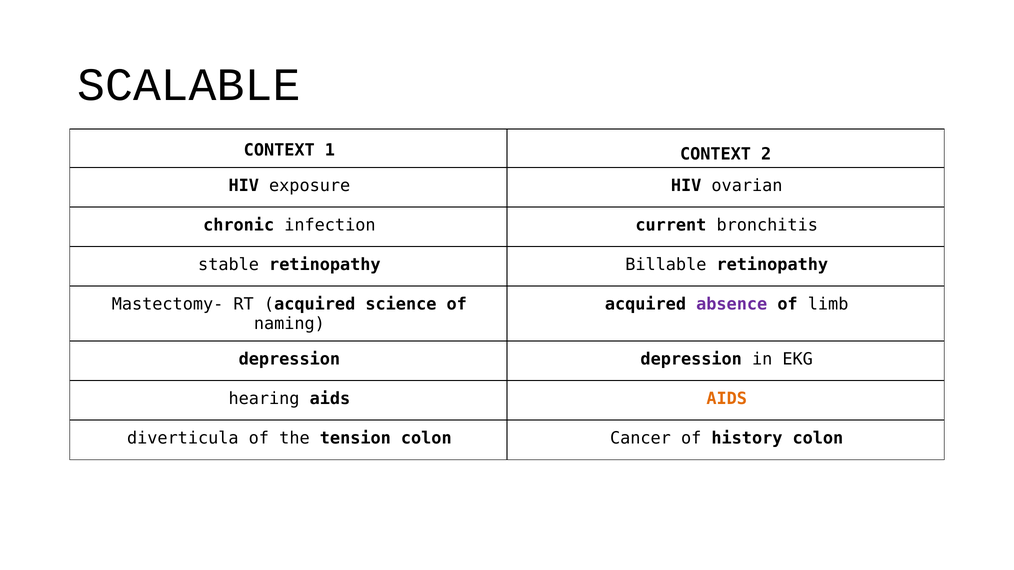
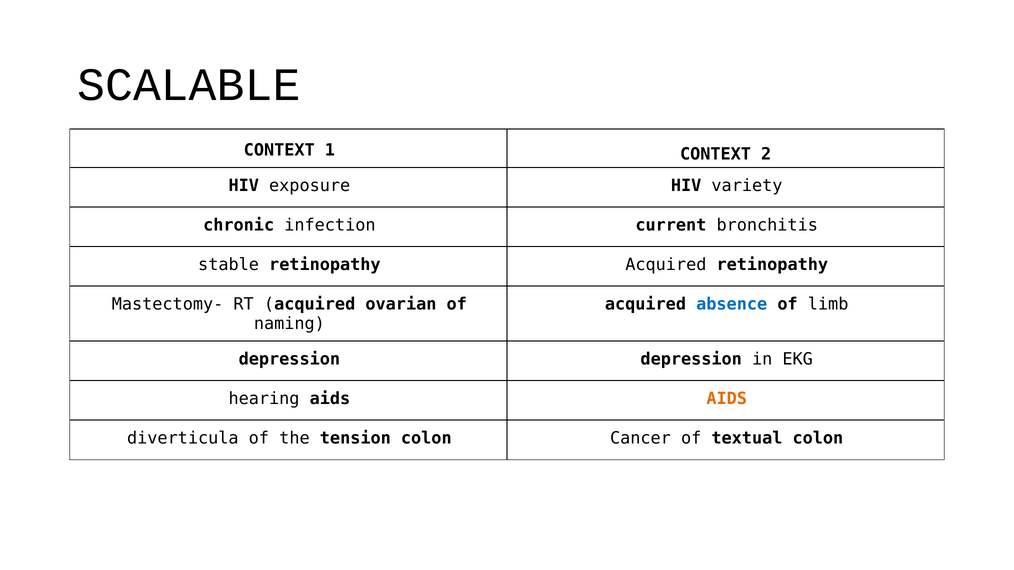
ovarian: ovarian -> variety (747, 186)
retinopathy Billable: Billable -> Acquired (666, 265)
science: science -> ovarian (401, 304)
absence colour: purple -> blue (732, 304)
history: history -> textual (747, 438)
